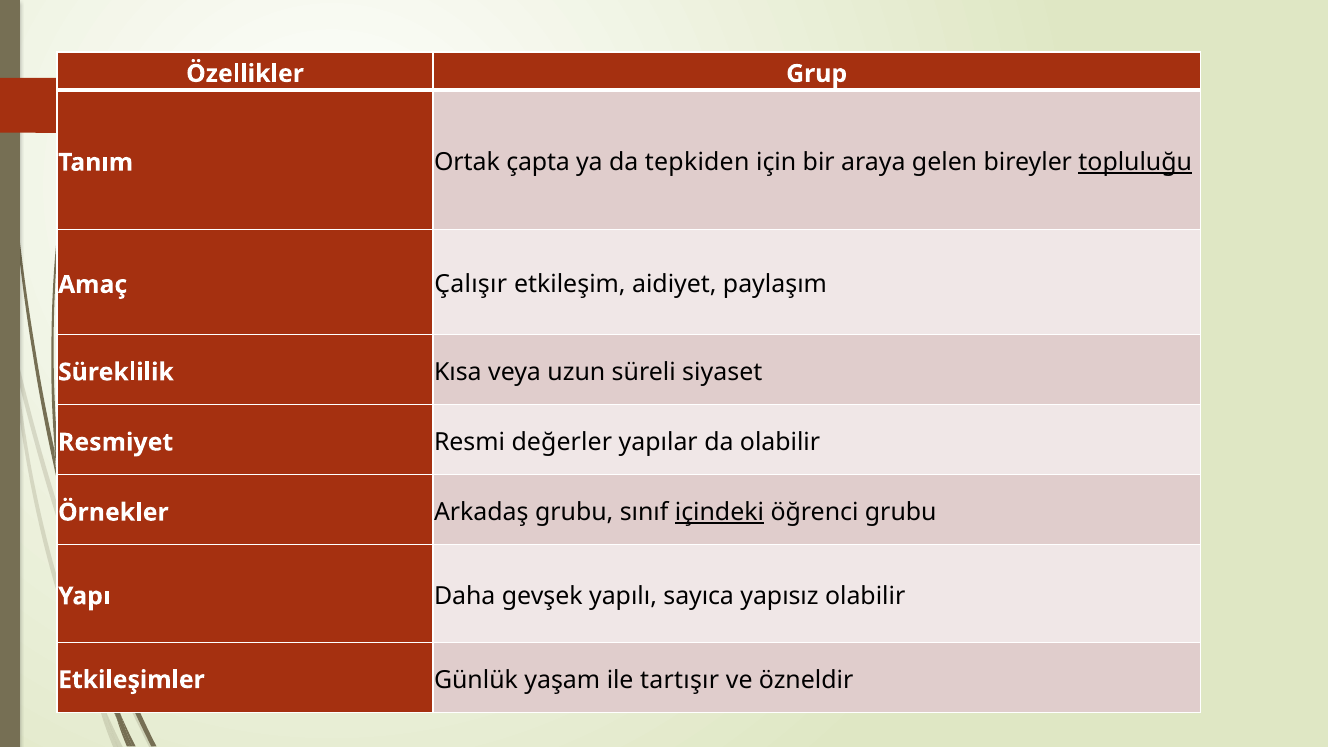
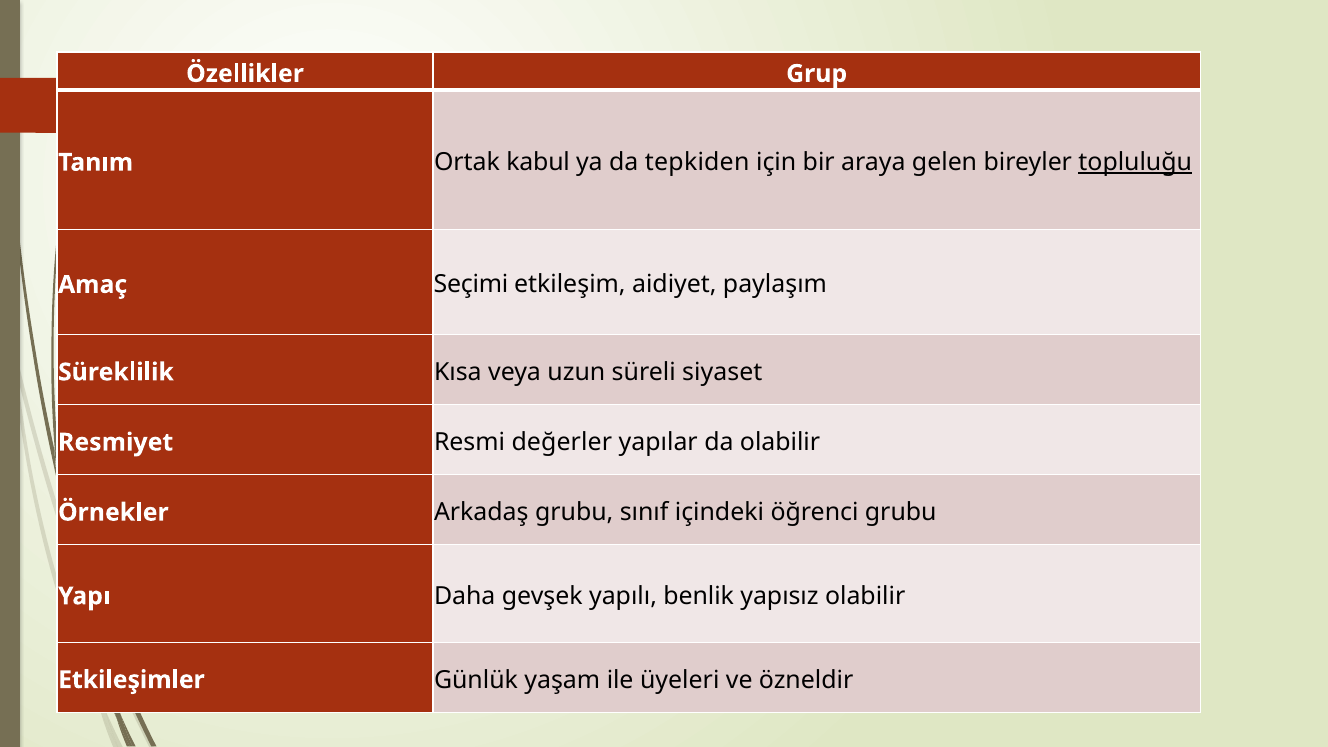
çapta: çapta -> kabul (538, 163)
Çalışır: Çalışır -> Seçimi (471, 285)
içindeki underline: present -> none (719, 512)
sayıca: sayıca -> benlik (699, 596)
tartışır: tartışır -> üyeleri (680, 680)
